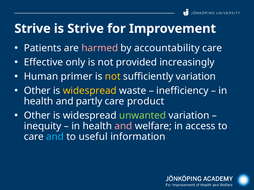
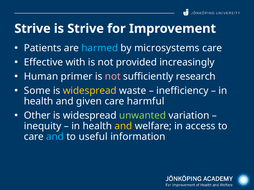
harmed colour: pink -> light blue (100, 48)
accountability: accountability -> microsystems (167, 48)
only: only -> with (76, 62)
not colour: yellow -> pink (113, 77)
sufficiently variation: variation -> research (196, 77)
Other: Other -> Some (37, 91)
partly: partly -> given (89, 101)
product: product -> harmful (146, 101)
and colour: pink -> yellow (123, 126)
